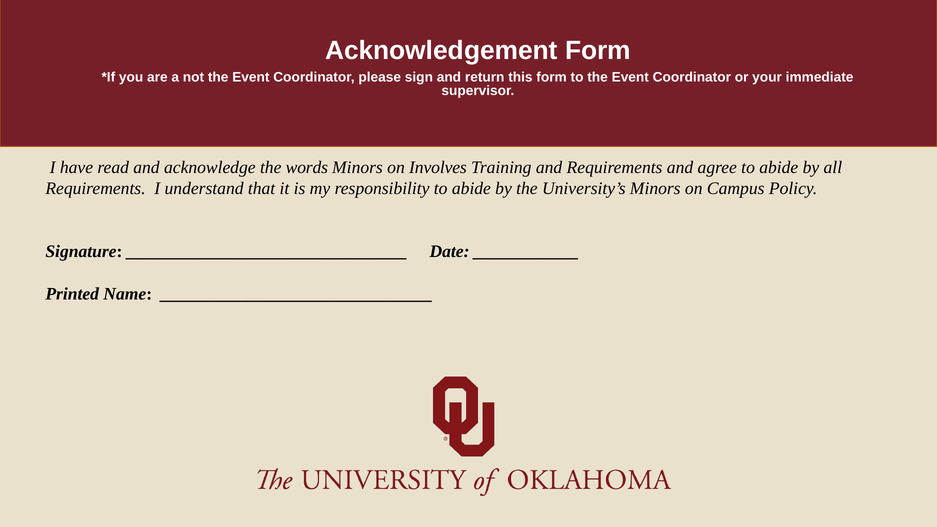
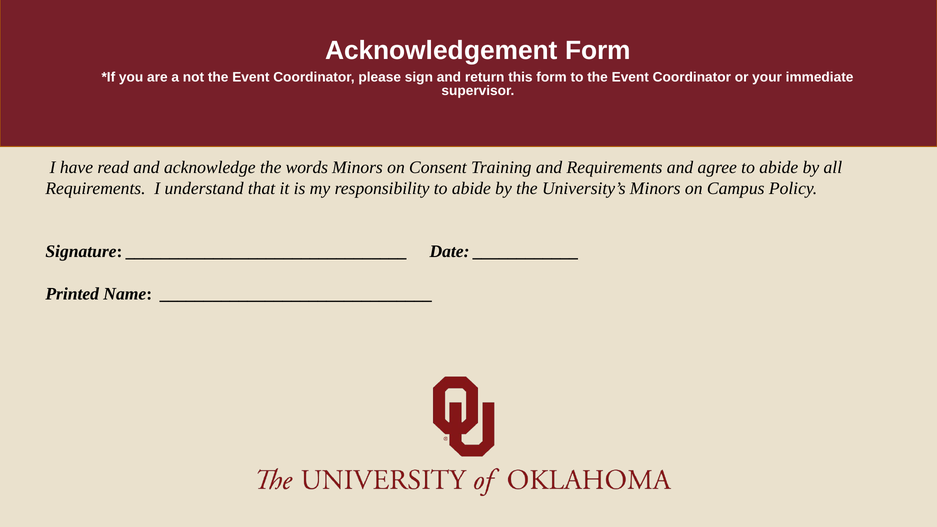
Involves: Involves -> Consent (438, 167)
